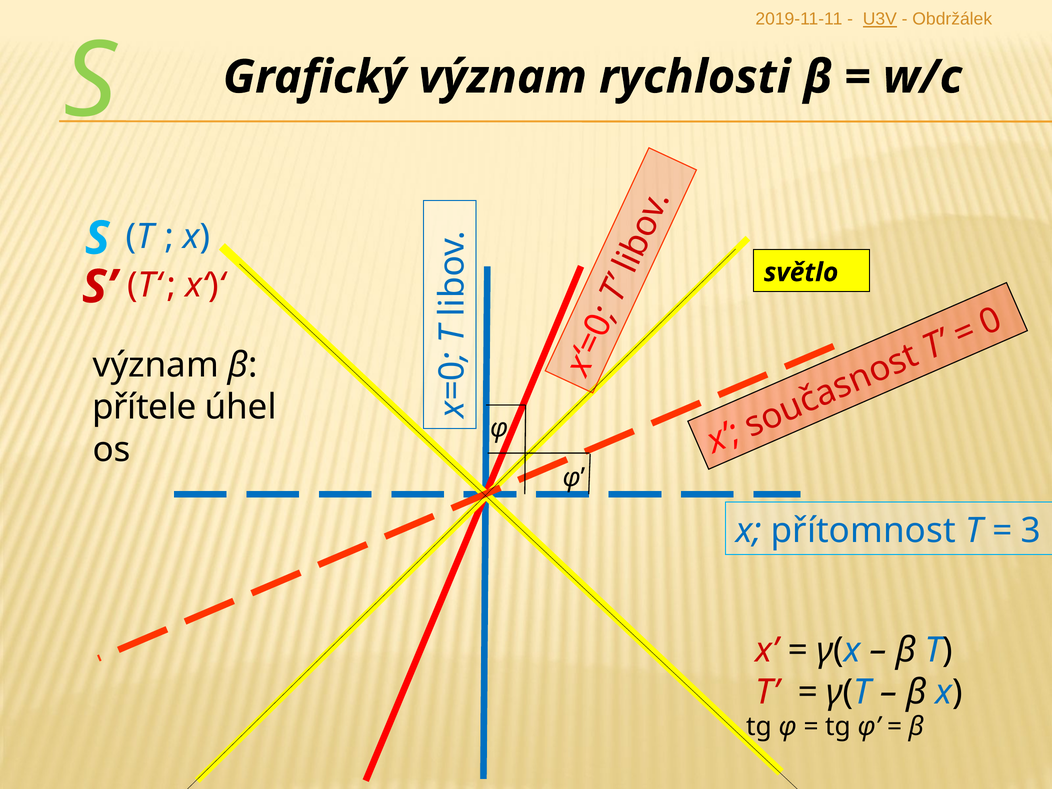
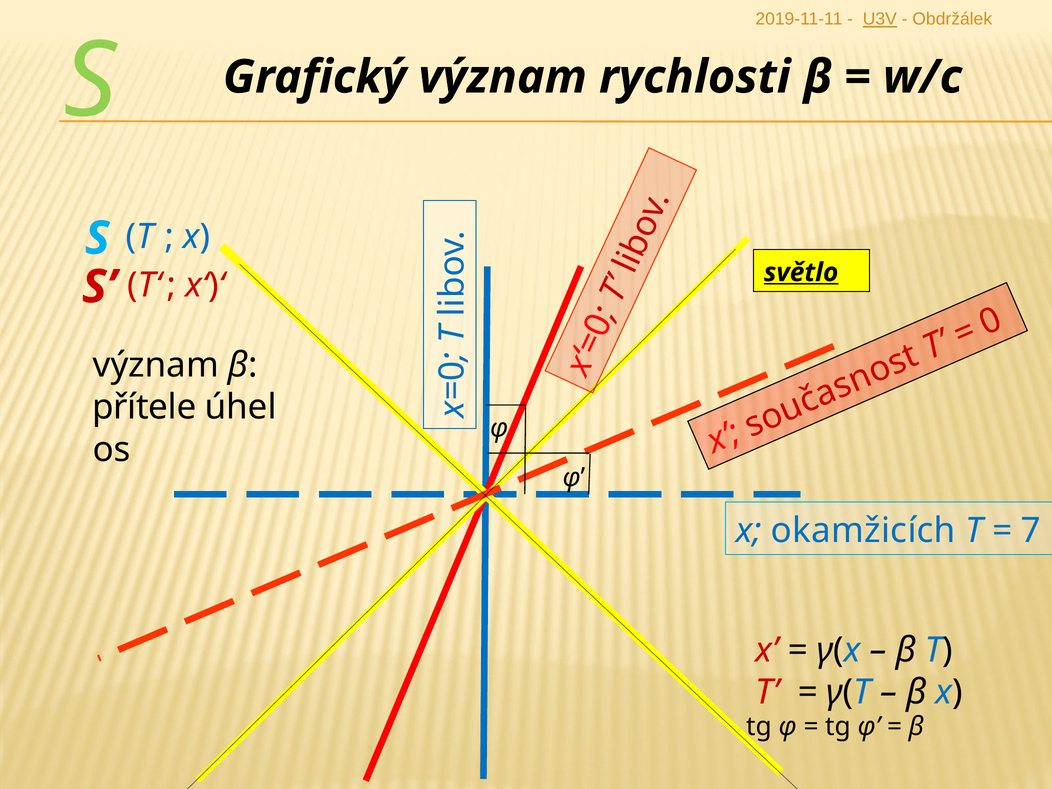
světlo underline: none -> present (801, 272)
přítomnost: přítomnost -> okamžicích (863, 531)
3: 3 -> 7 (1031, 531)
